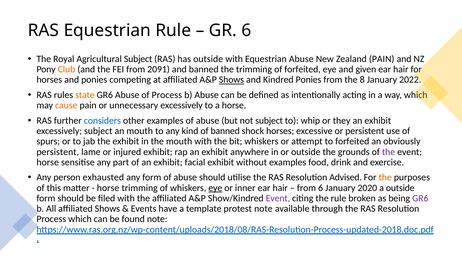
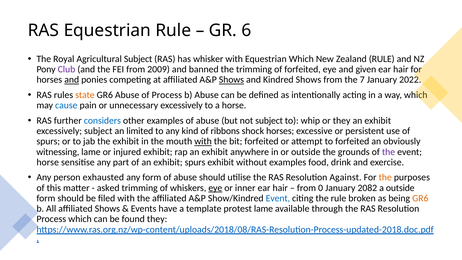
has outside: outside -> whisker (208, 59)
Equestrian Abuse: Abuse -> Which (301, 59)
Zealand PAIN: PAIN -> RULE (382, 59)
Club colour: orange -> purple (67, 69)
2091: 2091 -> 2009 (159, 69)
and underline: none -> present (72, 80)
Kindred Ponies: Ponies -> Shows (308, 80)
8: 8 -> 7 (362, 80)
cause colour: orange -> blue (66, 105)
an mouth: mouth -> limited (140, 131)
of banned: banned -> ribbons (225, 131)
with underline: none -> present (203, 141)
bit whiskers: whiskers -> forfeited (261, 141)
persistent: persistent -> witnessing (58, 152)
exhibit facial: facial -> spurs (195, 162)
Advised: Advised -> Against (346, 177)
horse: horse -> asked (108, 188)
from 6: 6 -> 0 (321, 188)
2020: 2020 -> 2082 (367, 188)
Event colour: purple -> blue (278, 198)
GR6 colour: purple -> orange (420, 198)
protest note: note -> lame (263, 209)
found note: note -> they (157, 219)
